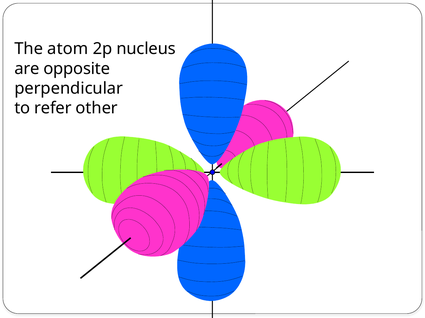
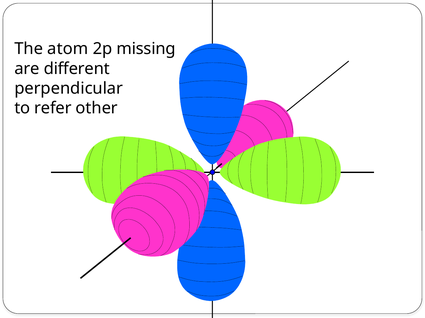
nucleus: nucleus -> missing (146, 49)
opposite: opposite -> different (77, 69)
